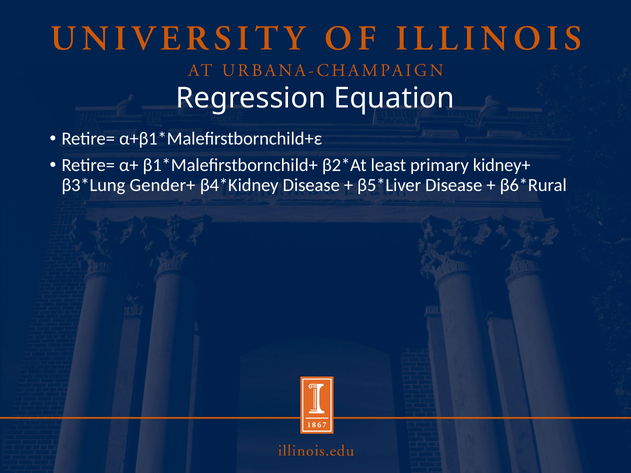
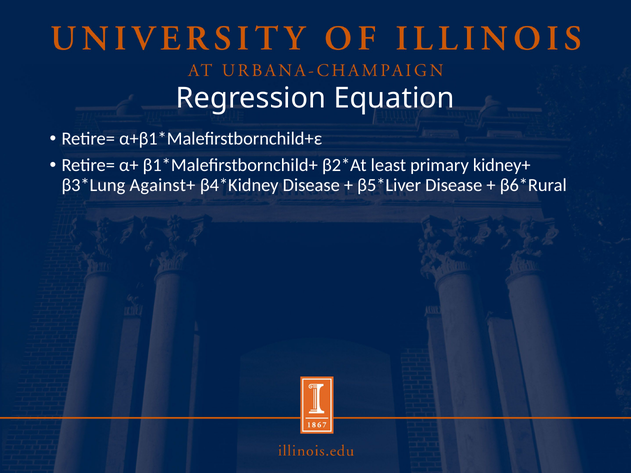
Gender+: Gender+ -> Against+ (162, 185)
